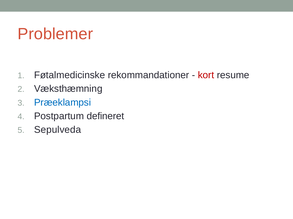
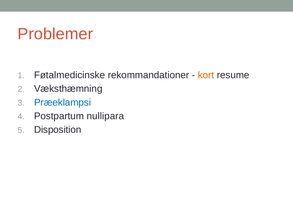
kort colour: red -> orange (206, 75)
defineret: defineret -> nullipara (105, 116)
Sepulveda: Sepulveda -> Disposition (58, 130)
